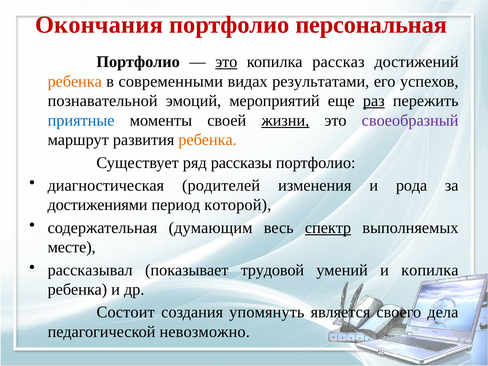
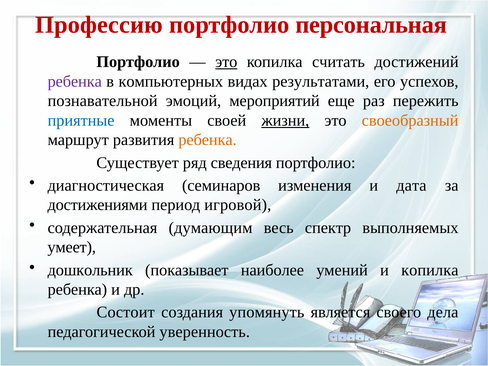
Окончания: Окончания -> Профессию (99, 25)
рассказ: рассказ -> считать (338, 62)
ребенка colour: orange -> purple (75, 81)
современными: современными -> компьютерных (171, 81)
раз underline: present -> none (374, 101)
своеобразный colour: purple -> orange (410, 120)
рассказы: рассказы -> сведения (241, 163)
родителей: родителей -> семинаров (221, 185)
рода: рода -> дата (411, 185)
которой: которой -> игровой (238, 205)
спектр underline: present -> none (328, 228)
месте: месте -> умеет (72, 247)
рассказывал: рассказывал -> дошкольник (90, 270)
трудовой: трудовой -> наиболее (272, 270)
невозможно: невозможно -> уверенность (205, 332)
